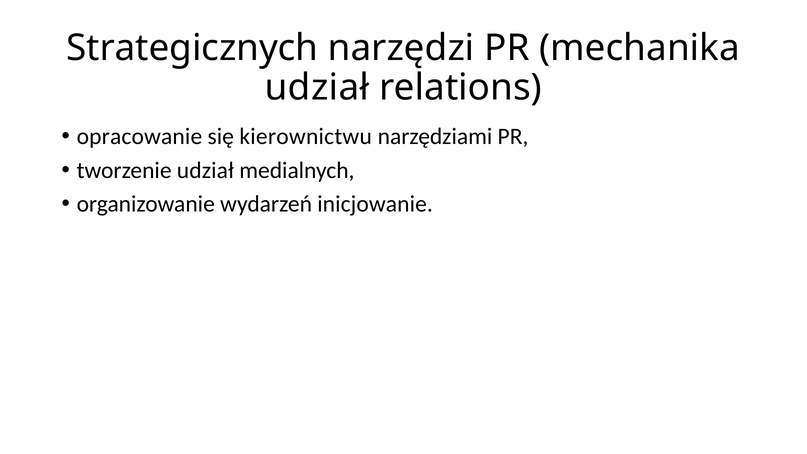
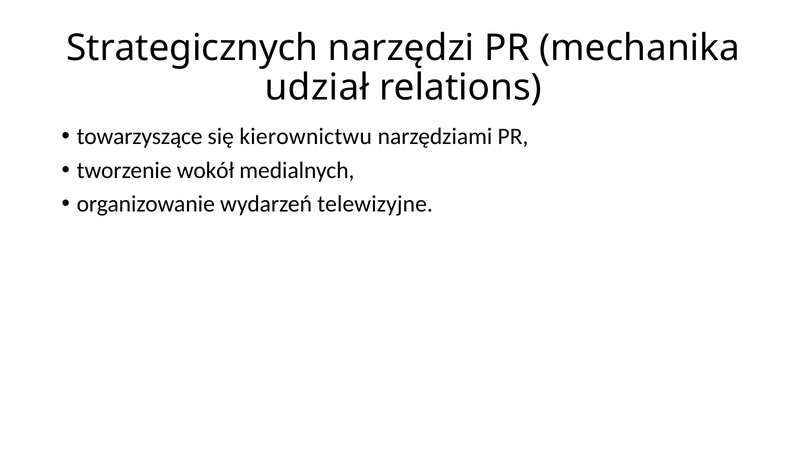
opracowanie: opracowanie -> towarzyszące (140, 136)
tworzenie udział: udział -> wokół (206, 170)
inicjowanie: inicjowanie -> telewizyjne (375, 204)
